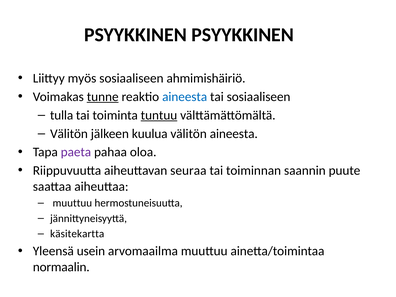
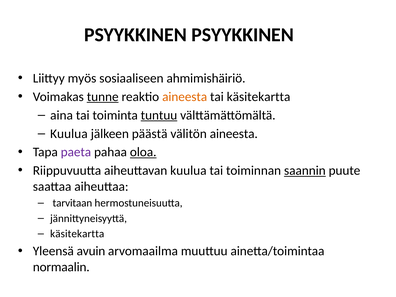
aineesta colour: blue -> orange (185, 97)
tai sosiaaliseen: sosiaaliseen -> käsitekartta (259, 97)
tulla: tulla -> aina (62, 115)
Välitön: Välitön -> Kuulua (69, 134)
kuulua: kuulua -> päästä (150, 134)
oloa underline: none -> present (143, 152)
aiheuttavan seuraa: seuraa -> kuulua (188, 171)
saannin underline: none -> present (305, 171)
muuttuu: muuttuu -> tarvitaan (72, 203)
usein: usein -> avuin (91, 251)
